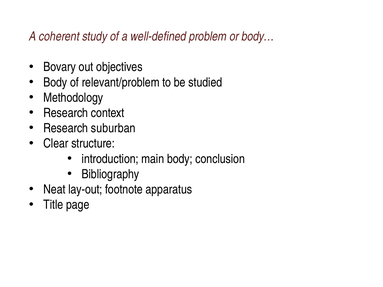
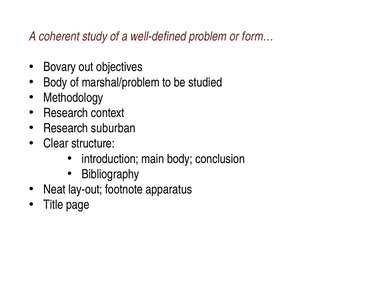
body…: body… -> form… (258, 36)
relevant/problem: relevant/problem -> marshal/problem (121, 82)
